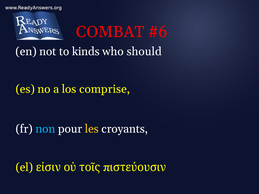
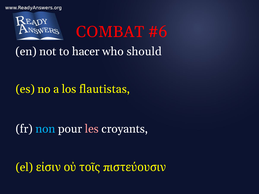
kinds: kinds -> hacer (86, 52)
comprise: comprise -> flautistas (105, 89)
les colour: yellow -> pink (92, 129)
